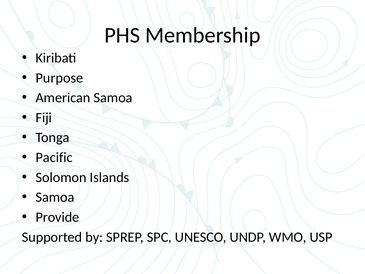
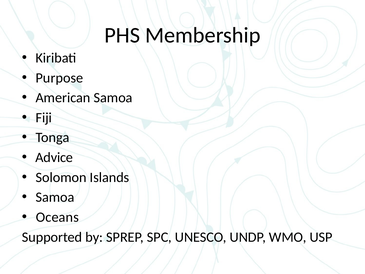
Pacific: Pacific -> Advice (54, 157)
Provide: Provide -> Oceans (57, 217)
